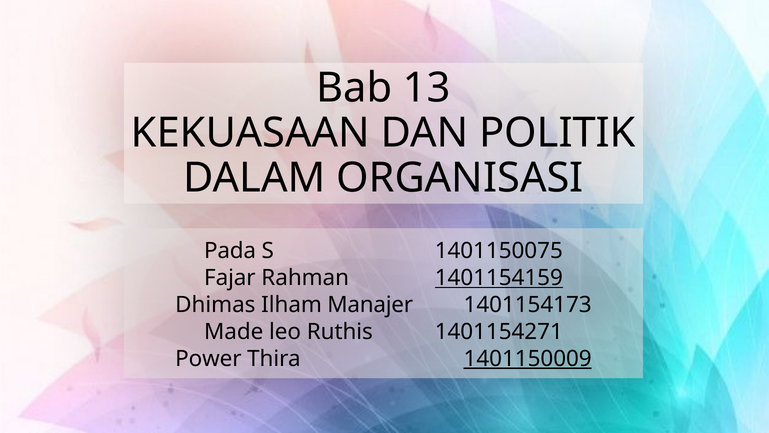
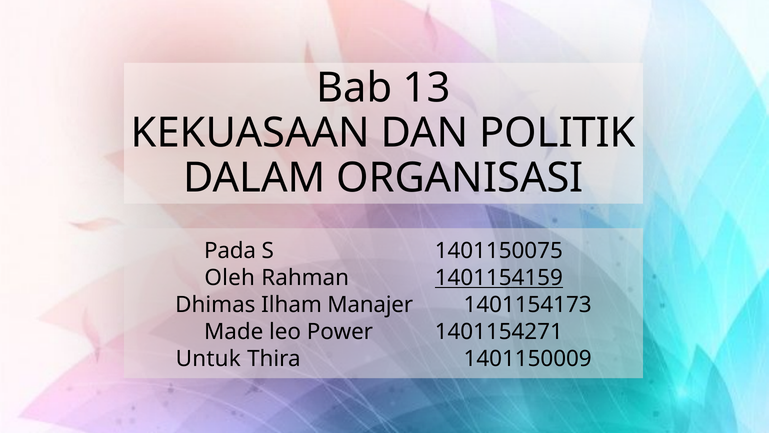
Fajar: Fajar -> Oleh (230, 278)
Ruthis: Ruthis -> Power (340, 331)
Power: Power -> Untuk (208, 358)
1401150009 underline: present -> none (528, 358)
